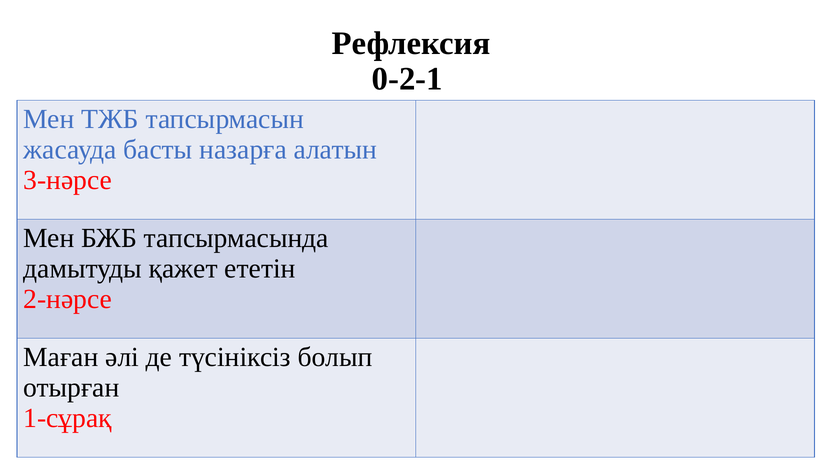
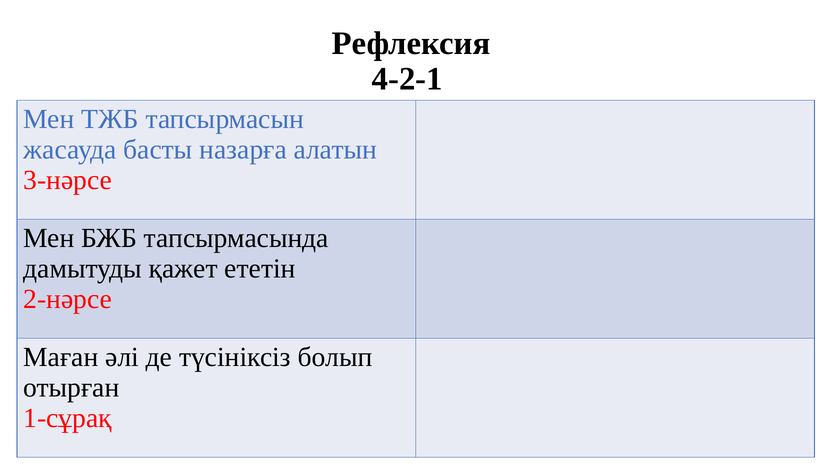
0-2-1: 0-2-1 -> 4-2-1 (407, 79)
